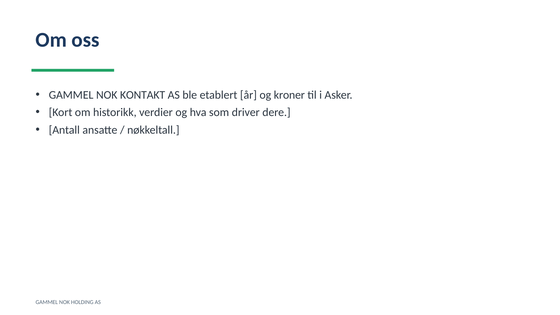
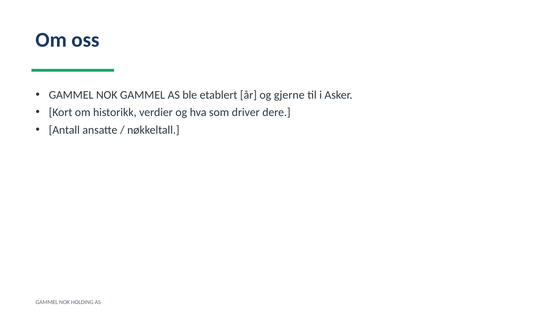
NOK KONTAKT: KONTAKT -> GAMMEL (143, 95)
kroner: kroner -> gjerne (289, 95)
